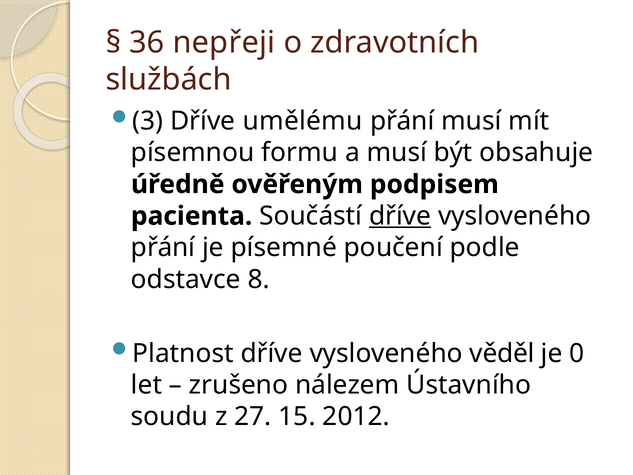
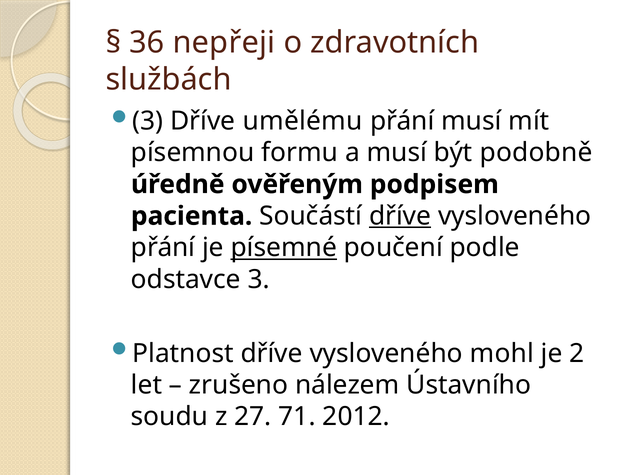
obsahuje: obsahuje -> podobně (536, 153)
písemné underline: none -> present (284, 248)
odstavce 8: 8 -> 3 (259, 279)
věděl: věděl -> mohl (502, 353)
0: 0 -> 2 (577, 353)
15: 15 -> 71 (297, 416)
